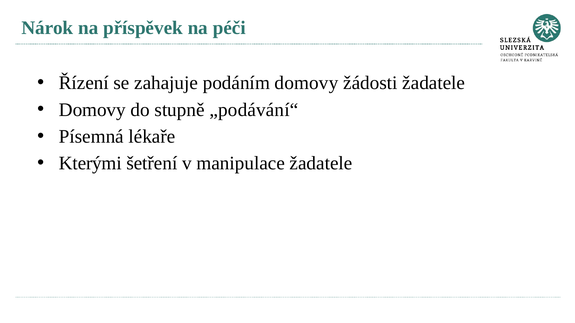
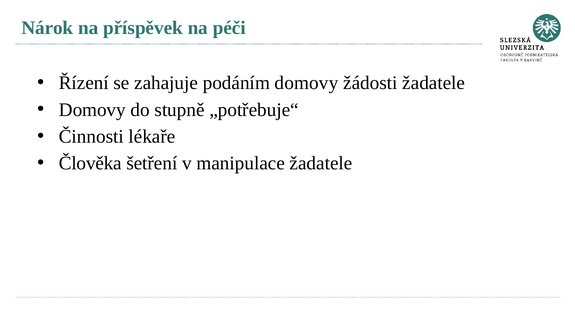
„podávání“: „podávání“ -> „potřebuje“ (254, 110)
Písemná: Písemná -> Činnosti (91, 137)
Kterými: Kterými -> Člověka (90, 164)
